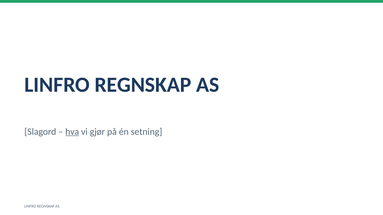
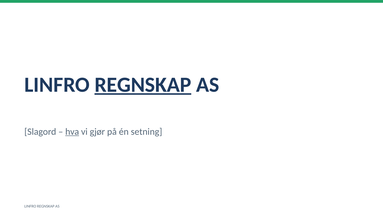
REGNSKAP underline: none -> present (143, 85)
